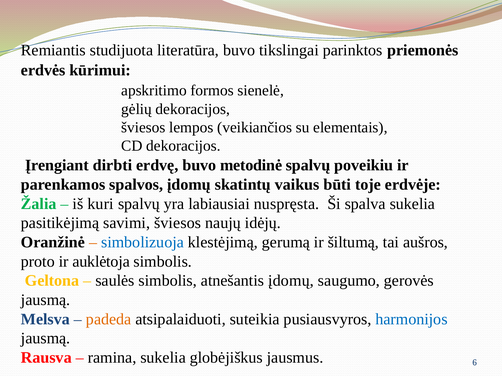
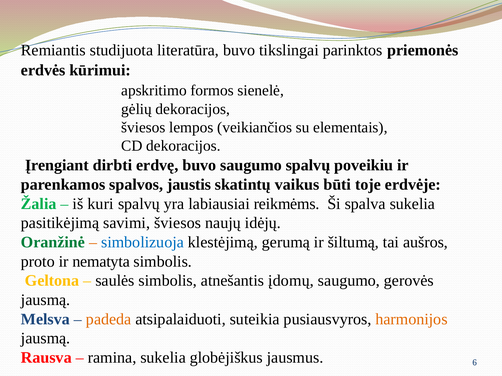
buvo metodinė: metodinė -> saugumo (251, 166)
spalvos įdomų: įdomų -> jaustis (189, 185)
nuspręsta: nuspręsta -> reikmėms (287, 204)
Oranžinė colour: black -> green (53, 243)
auklėtoja: auklėtoja -> nematyta (101, 262)
harmonijos colour: blue -> orange (411, 319)
